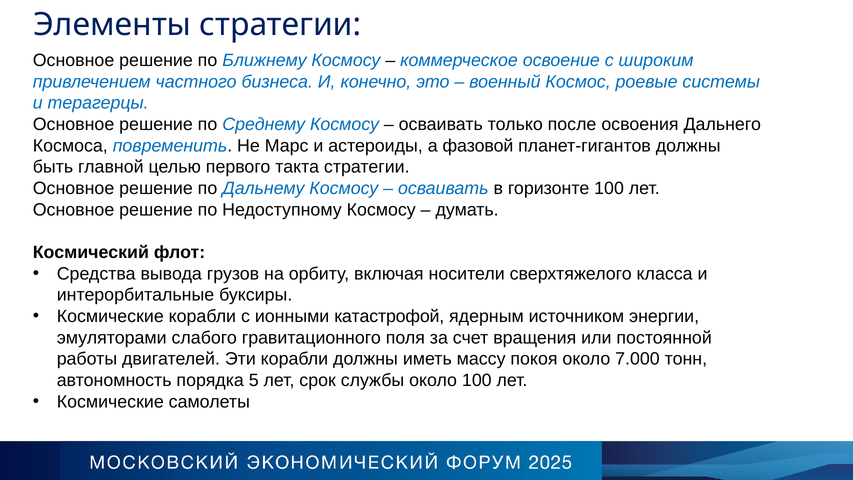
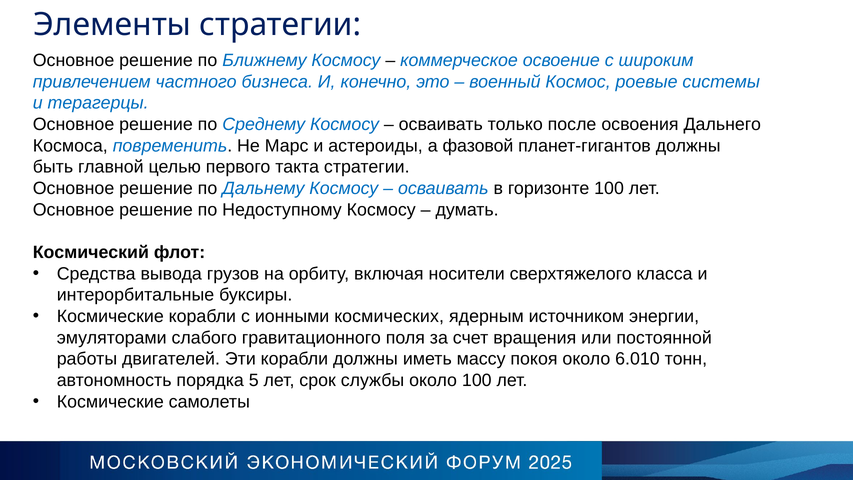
катастрофой: катастрофой -> космических (389, 316)
7.000: 7.000 -> 6.010 (637, 359)
